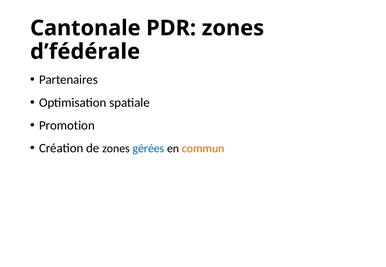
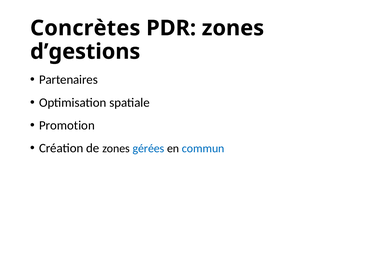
Cantonale: Cantonale -> Concrètes (85, 28)
d’fédérale: d’fédérale -> d’gestions (85, 52)
commun colour: orange -> blue (203, 149)
